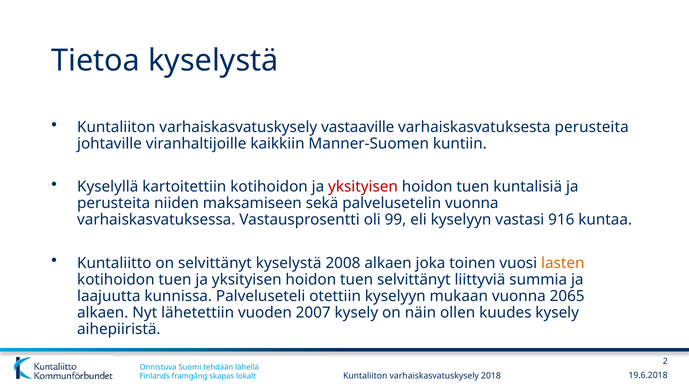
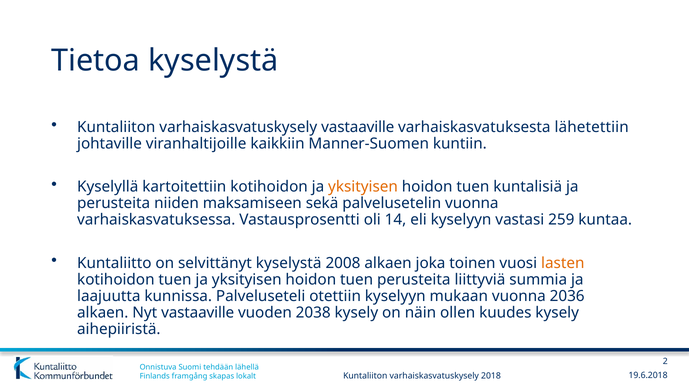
varhaiskasvatuksesta perusteita: perusteita -> lähetettiin (592, 127)
yksityisen colour: red -> orange (363, 187)
99: 99 -> 14 (396, 220)
916: 916 -> 259 (561, 220)
tuen selvittänyt: selvittänyt -> perusteita (414, 279)
2065: 2065 -> 2036 (567, 296)
Nyt lähetettiin: lähetettiin -> vastaaville (198, 312)
2007: 2007 -> 2038 (313, 312)
